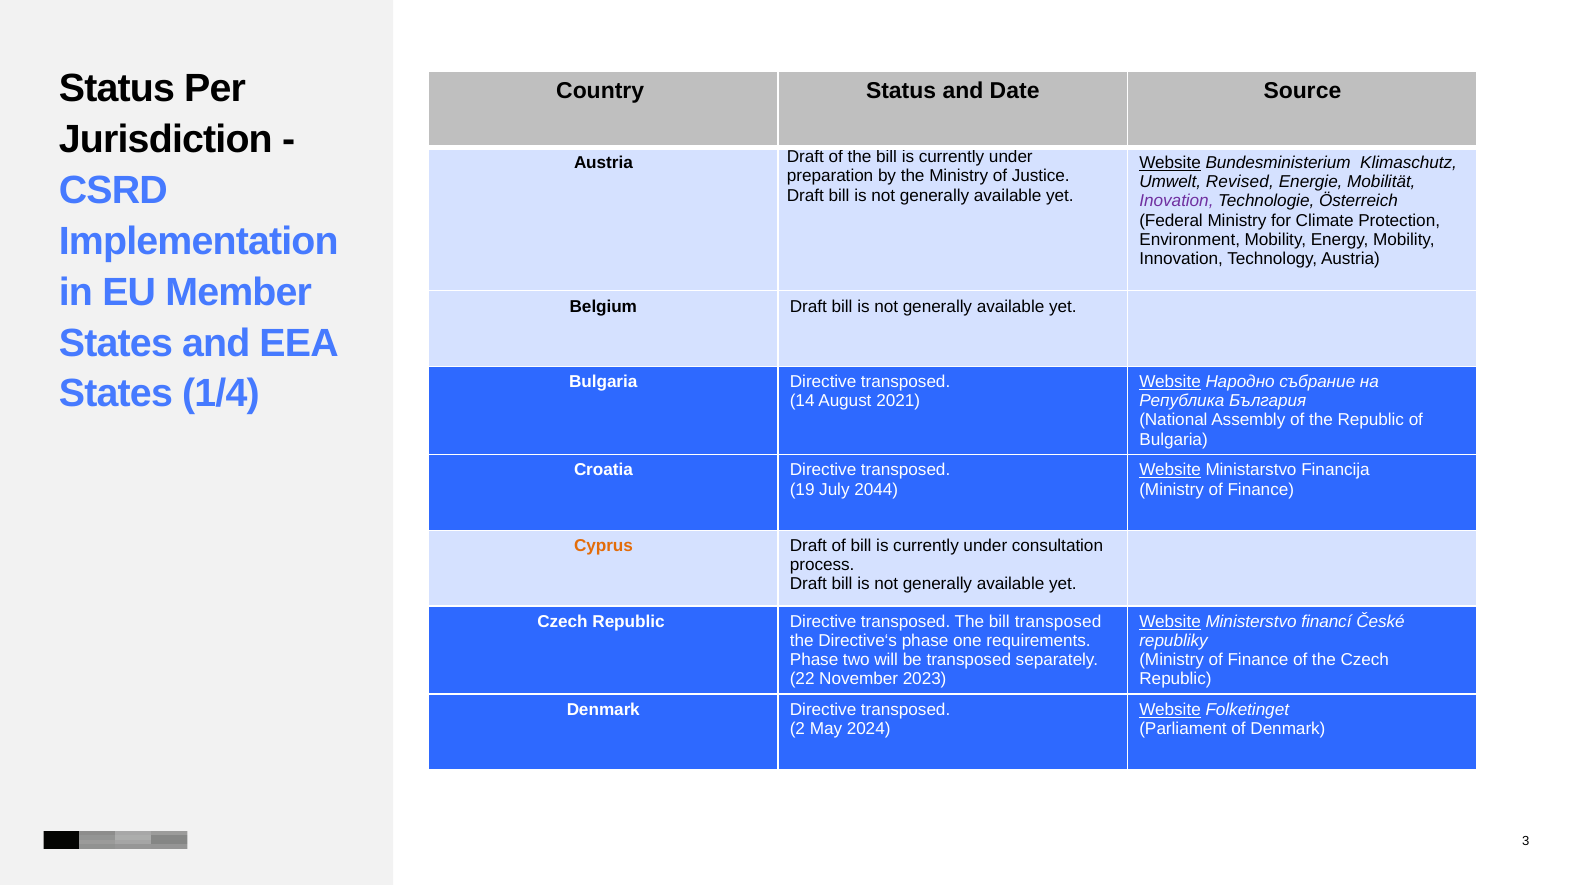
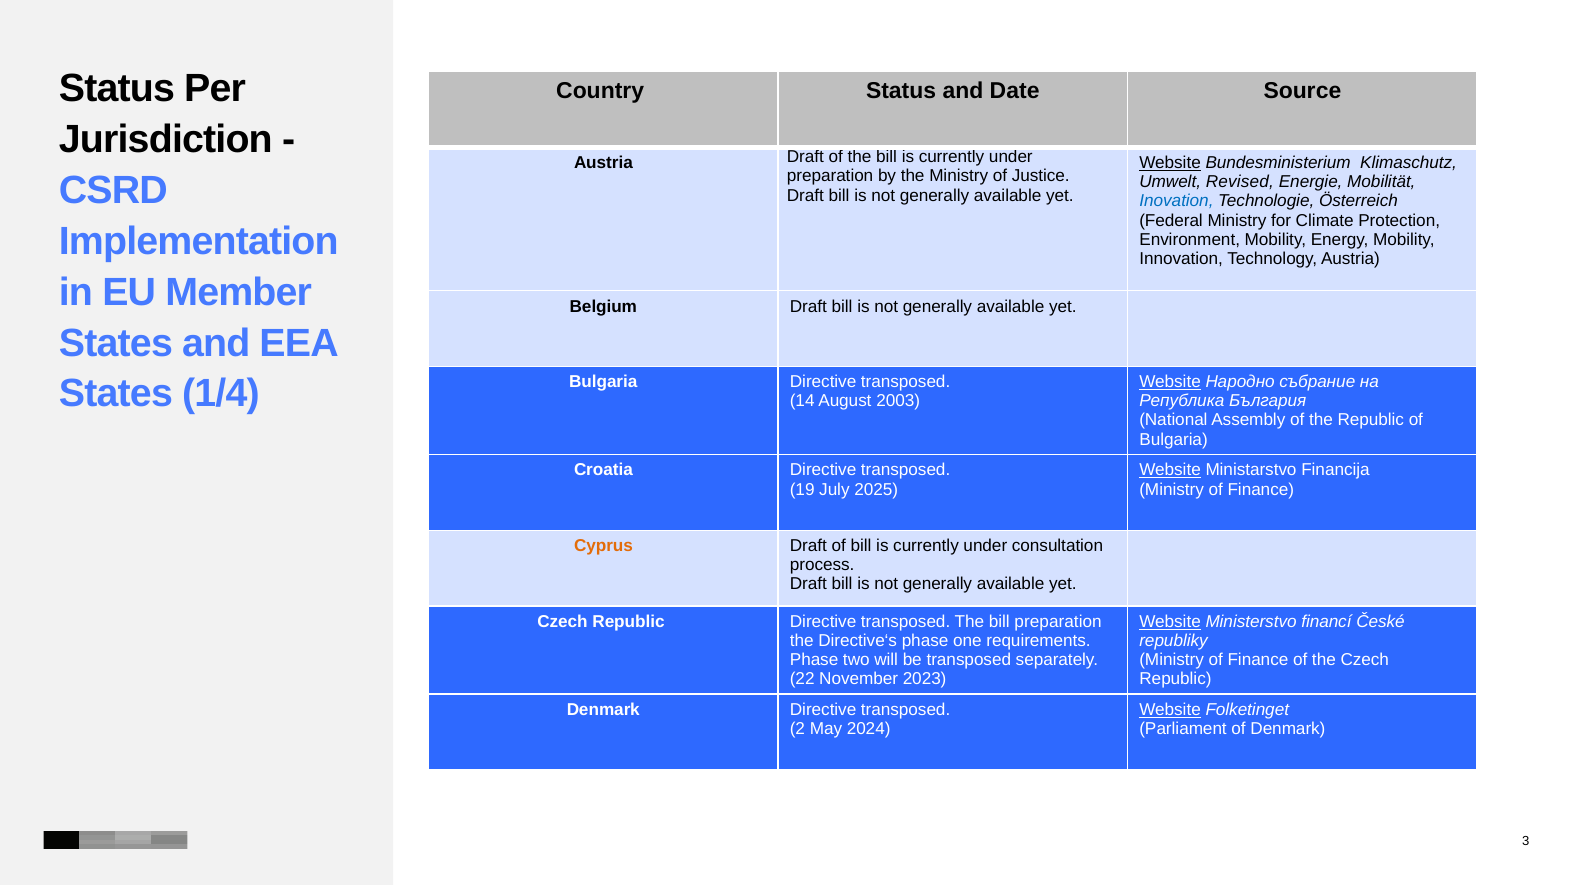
Inovation colour: purple -> blue (1176, 201)
2021: 2021 -> 2003 (898, 401)
2044: 2044 -> 2025 (876, 489)
bill transposed: transposed -> preparation (1058, 622)
